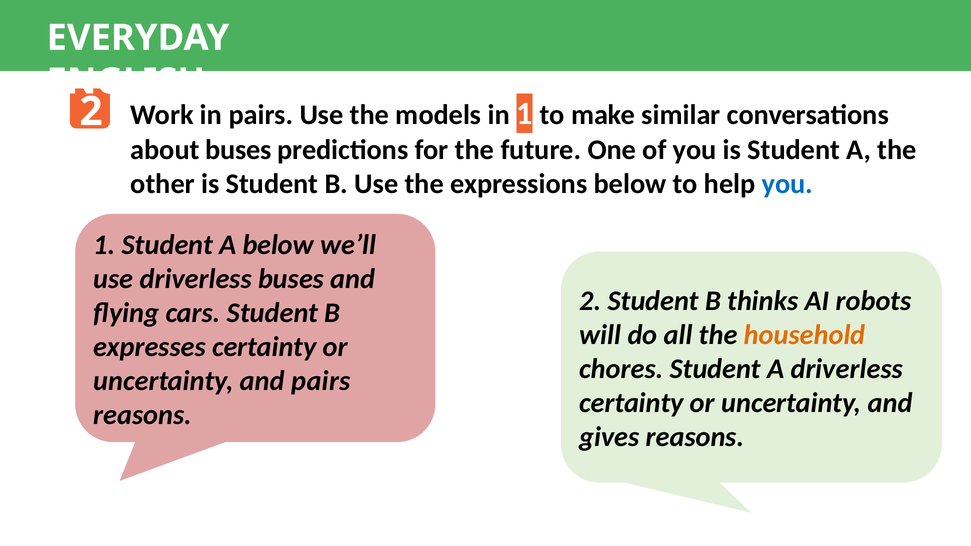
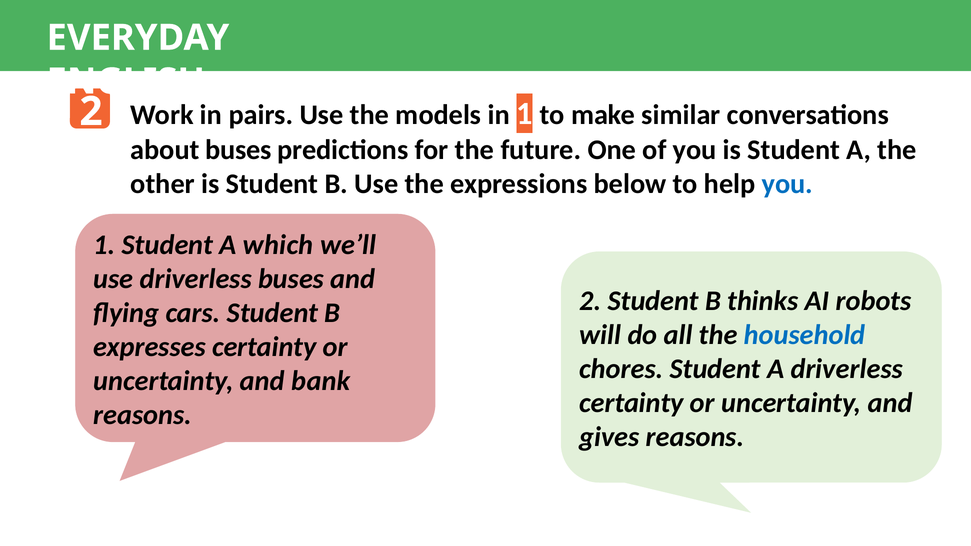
A below: below -> which (278, 245)
household colour: orange -> blue (805, 335)
and pairs: pairs -> bank (321, 381)
